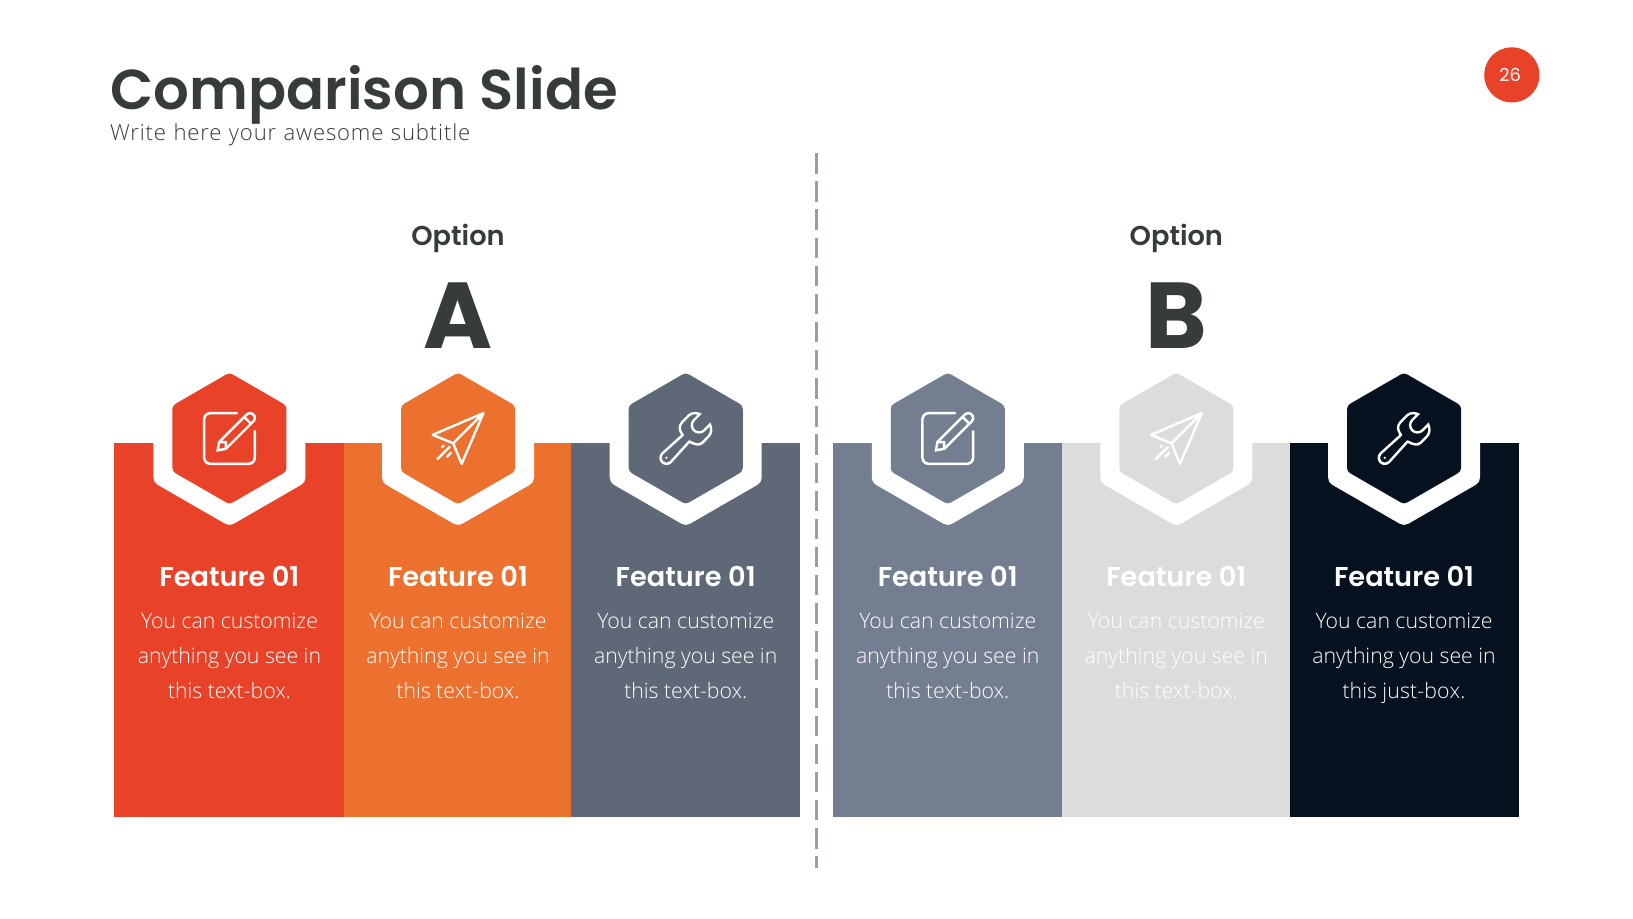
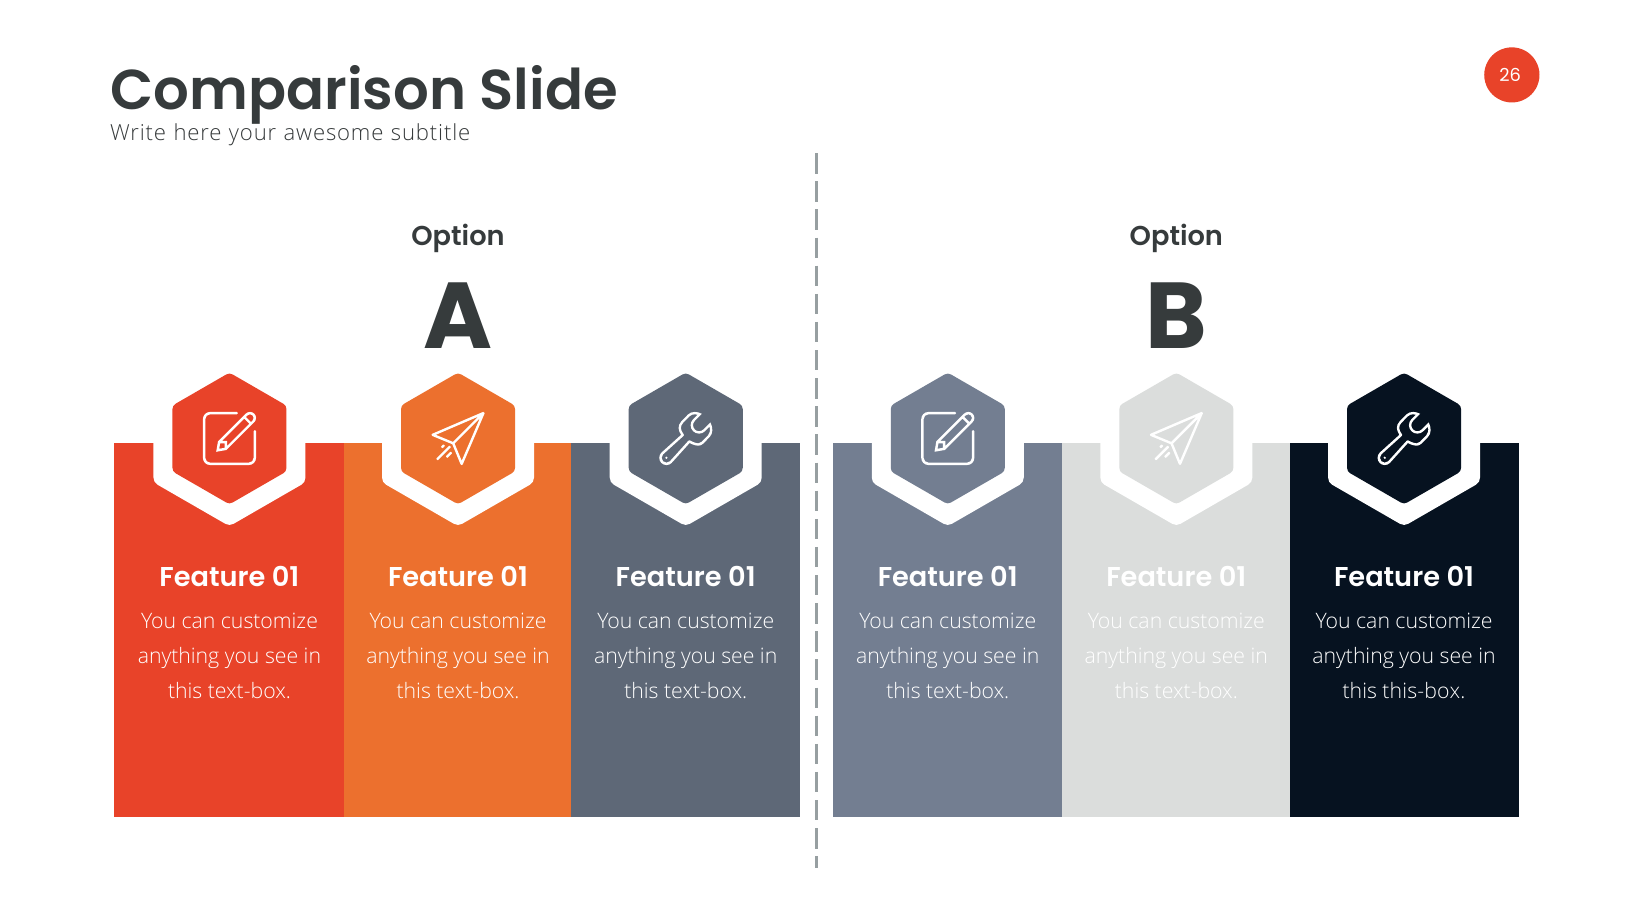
just-box: just-box -> this-box (1424, 692)
